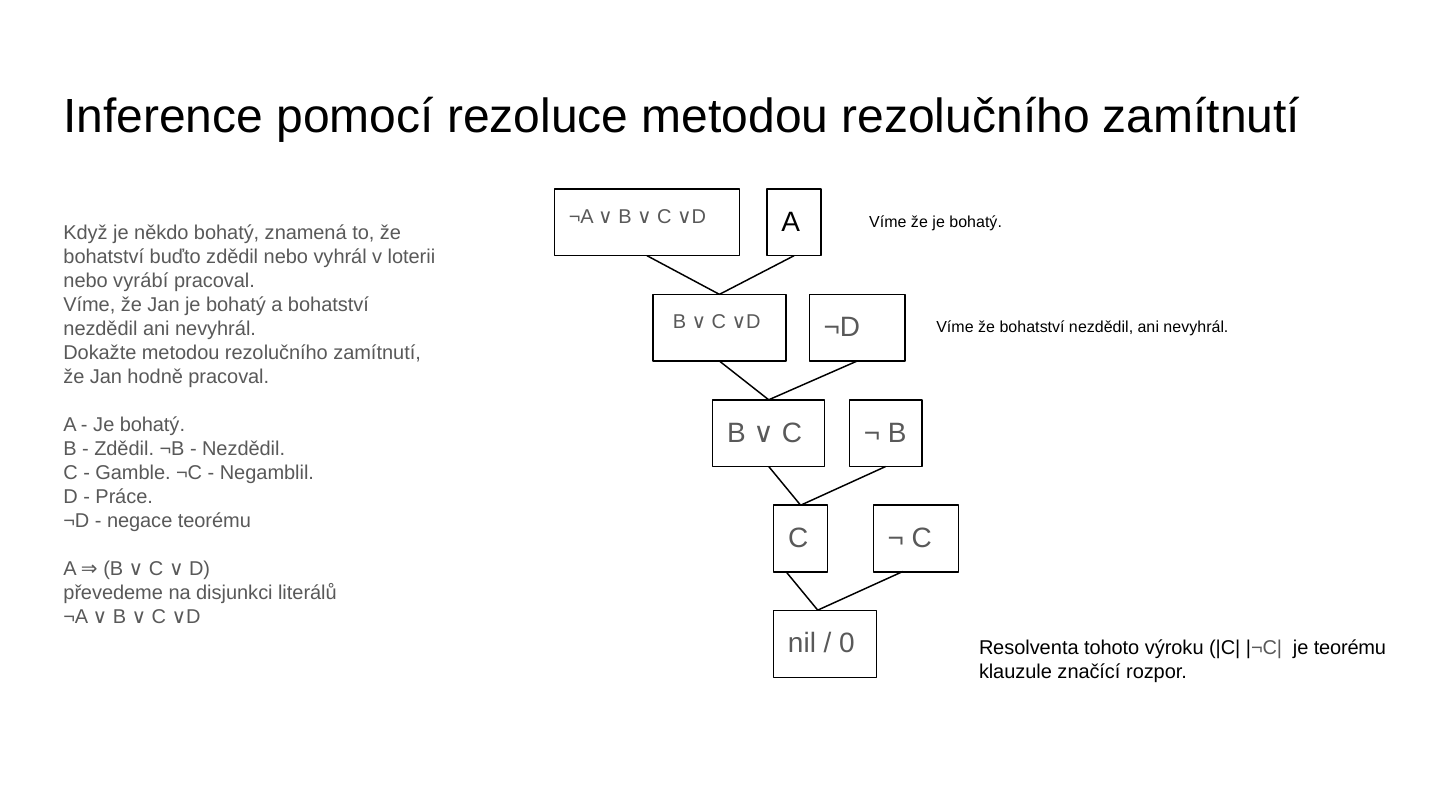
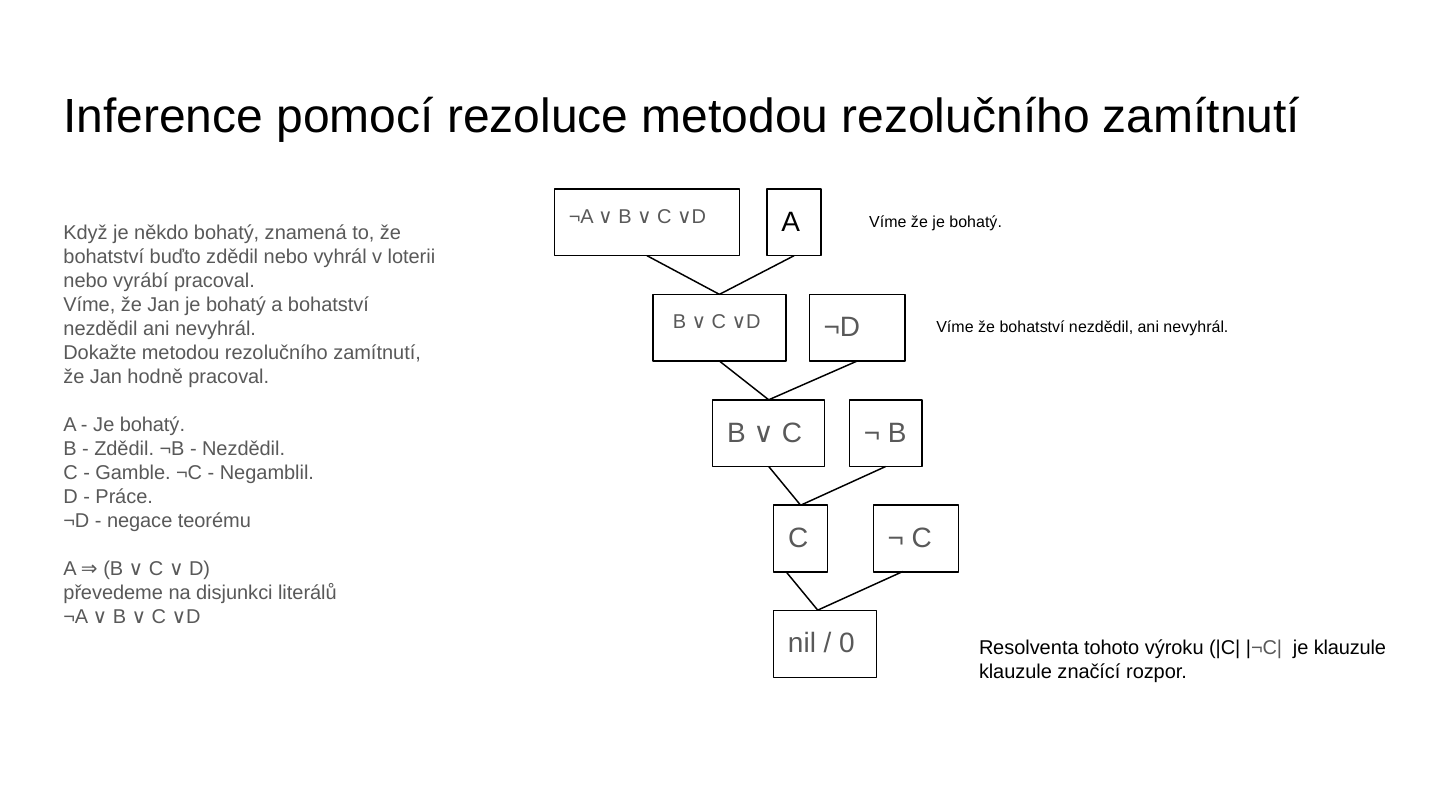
je teorému: teorému -> klauzule (1350, 648)
